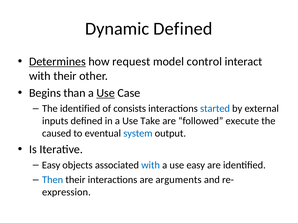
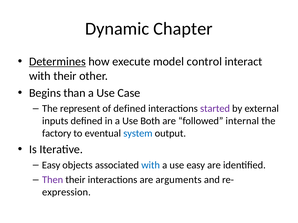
Dynamic Defined: Defined -> Chapter (183, 29)
request: request -> execute (131, 62)
Use underline: present -> none (106, 93)
The identified: identified -> represent (80, 109)
of consists: consists -> defined (130, 109)
started colour: blue -> purple (215, 109)
Take: Take -> Both (150, 121)
execute: execute -> internal (242, 121)
caused: caused -> factory (57, 134)
Then colour: blue -> purple (53, 180)
